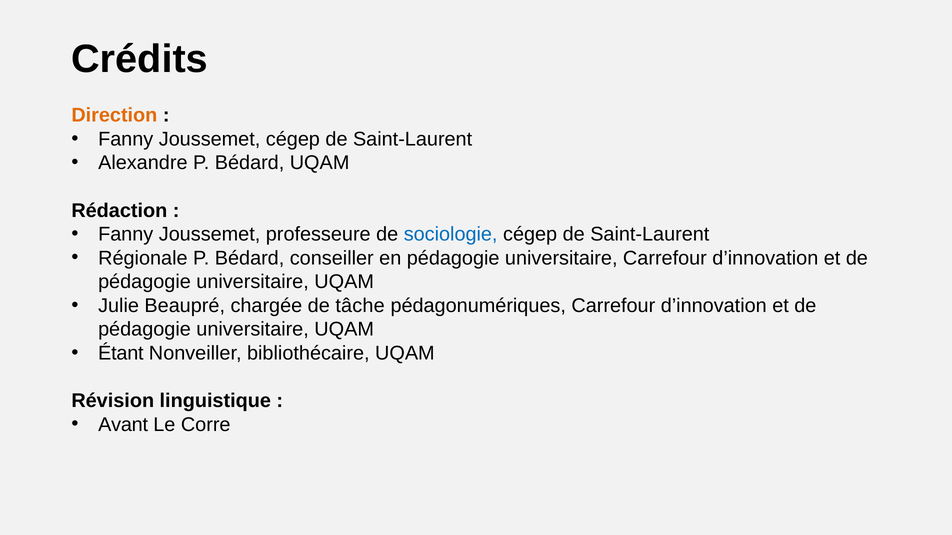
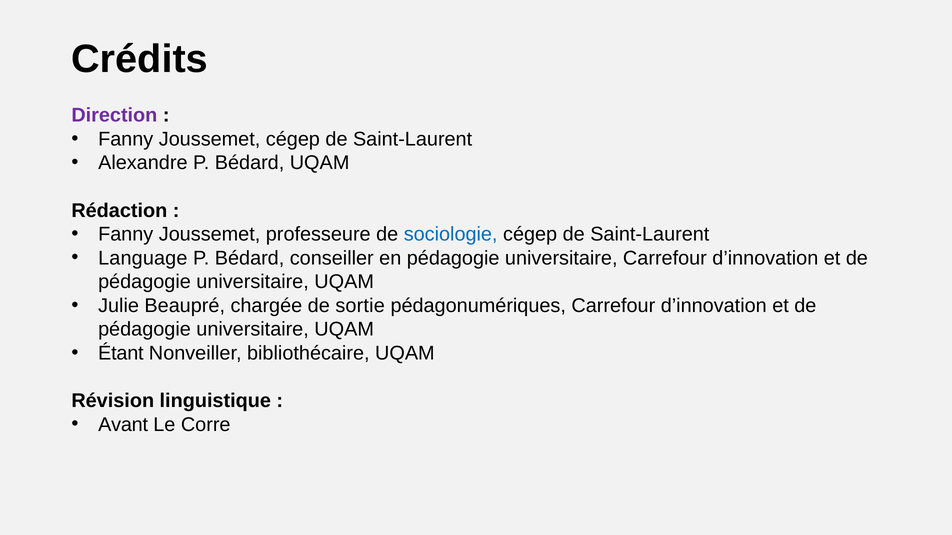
Direction colour: orange -> purple (114, 115)
Régionale: Régionale -> Language (143, 258)
tâche: tâche -> sortie (360, 306)
